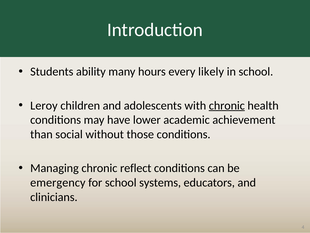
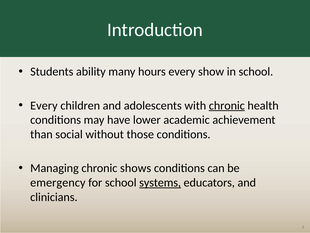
likely: likely -> show (211, 72)
Leroy: Leroy -> Every (44, 105)
reflect: reflect -> shows (136, 168)
systems underline: none -> present (160, 182)
